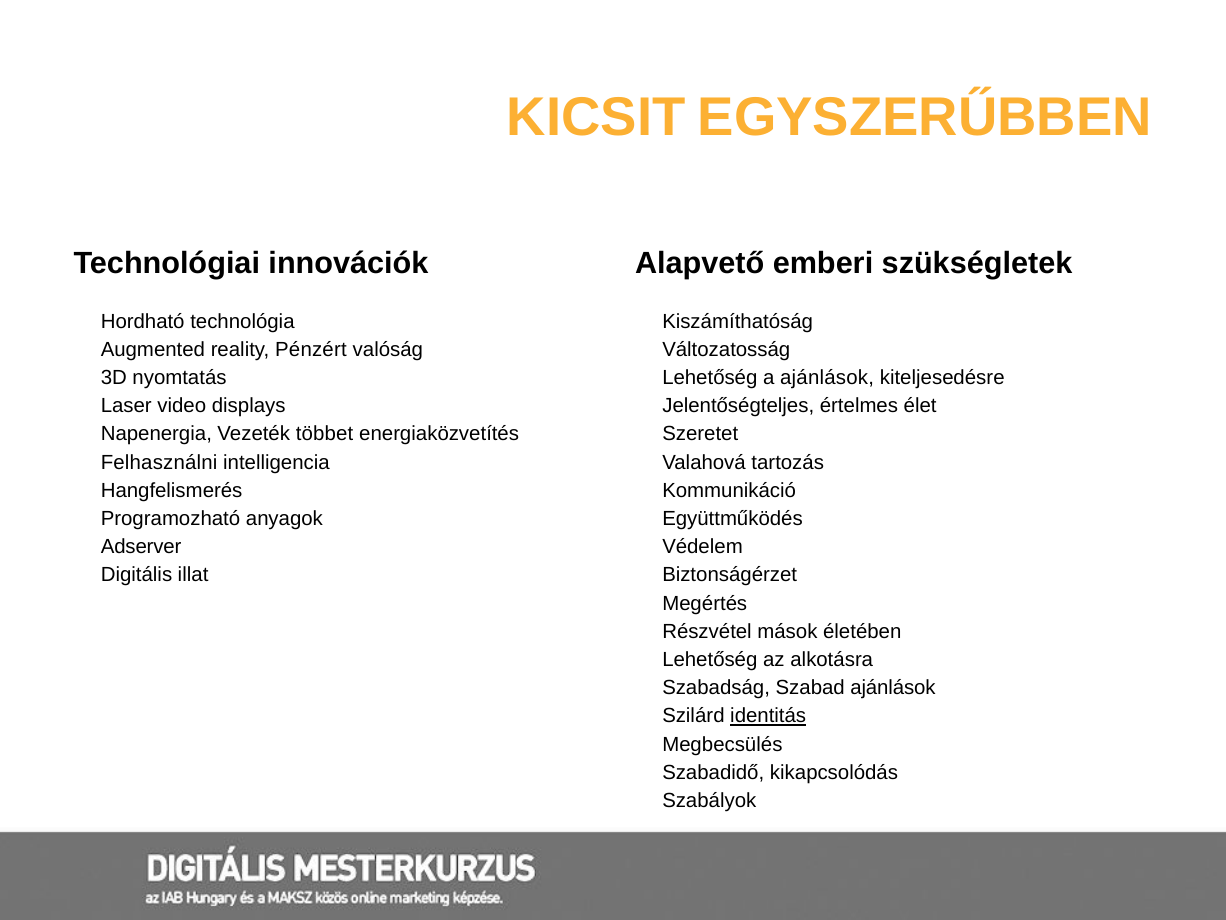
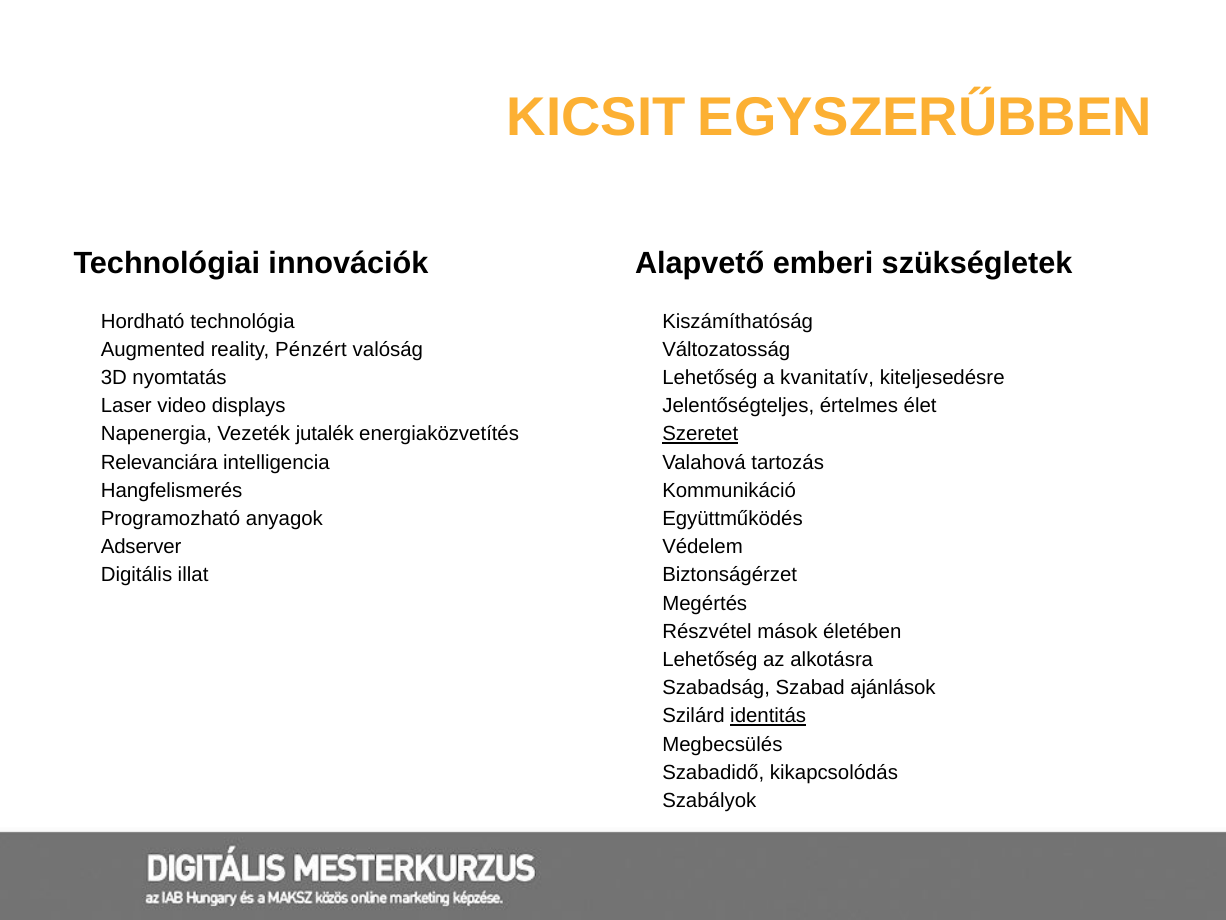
a ajánlások: ajánlások -> kvanitatív (827, 378)
többet: többet -> jutalék (325, 434)
Szeretet underline: none -> present (700, 434)
Felhasználni: Felhasználni -> Relevanciára (159, 462)
